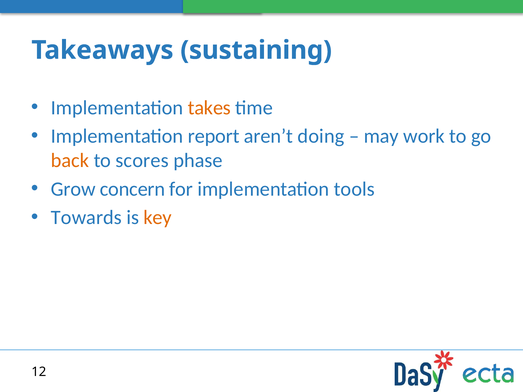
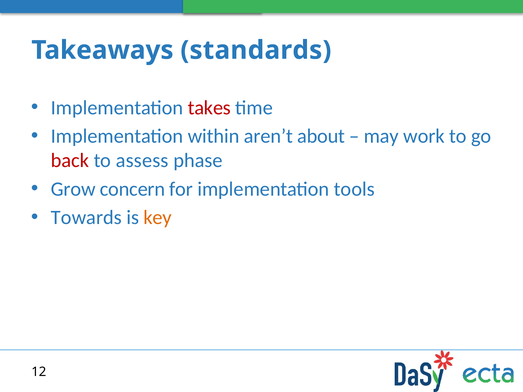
sustaining: sustaining -> standards (256, 50)
takes colour: orange -> red (209, 108)
report: report -> within (214, 136)
doing: doing -> about (321, 136)
back colour: orange -> red (70, 161)
scores: scores -> assess (142, 161)
